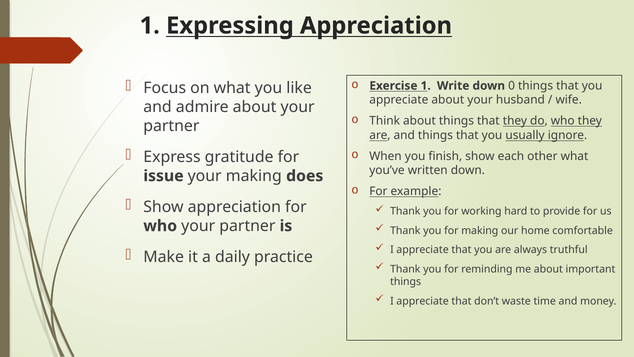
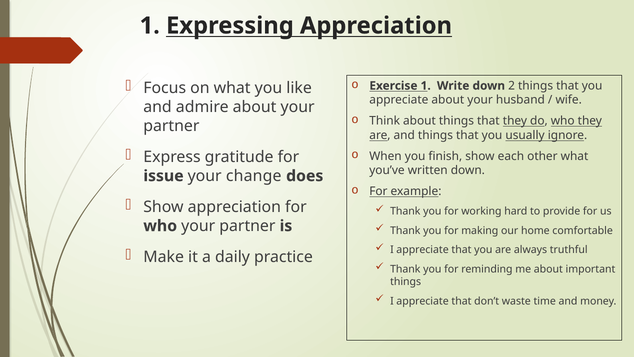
0: 0 -> 2 (512, 86)
your making: making -> change (254, 176)
